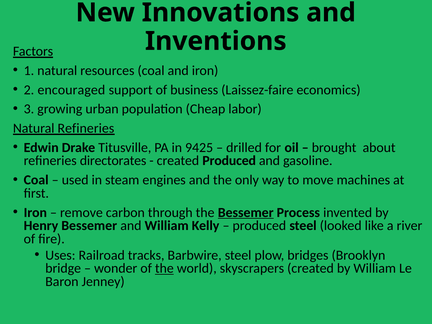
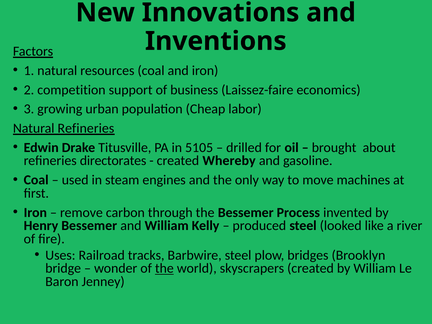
encouraged: encouraged -> competition (71, 90)
9425: 9425 -> 5105 (199, 148)
created Produced: Produced -> Whereby (229, 161)
Bessemer underline: present -> none (246, 212)
